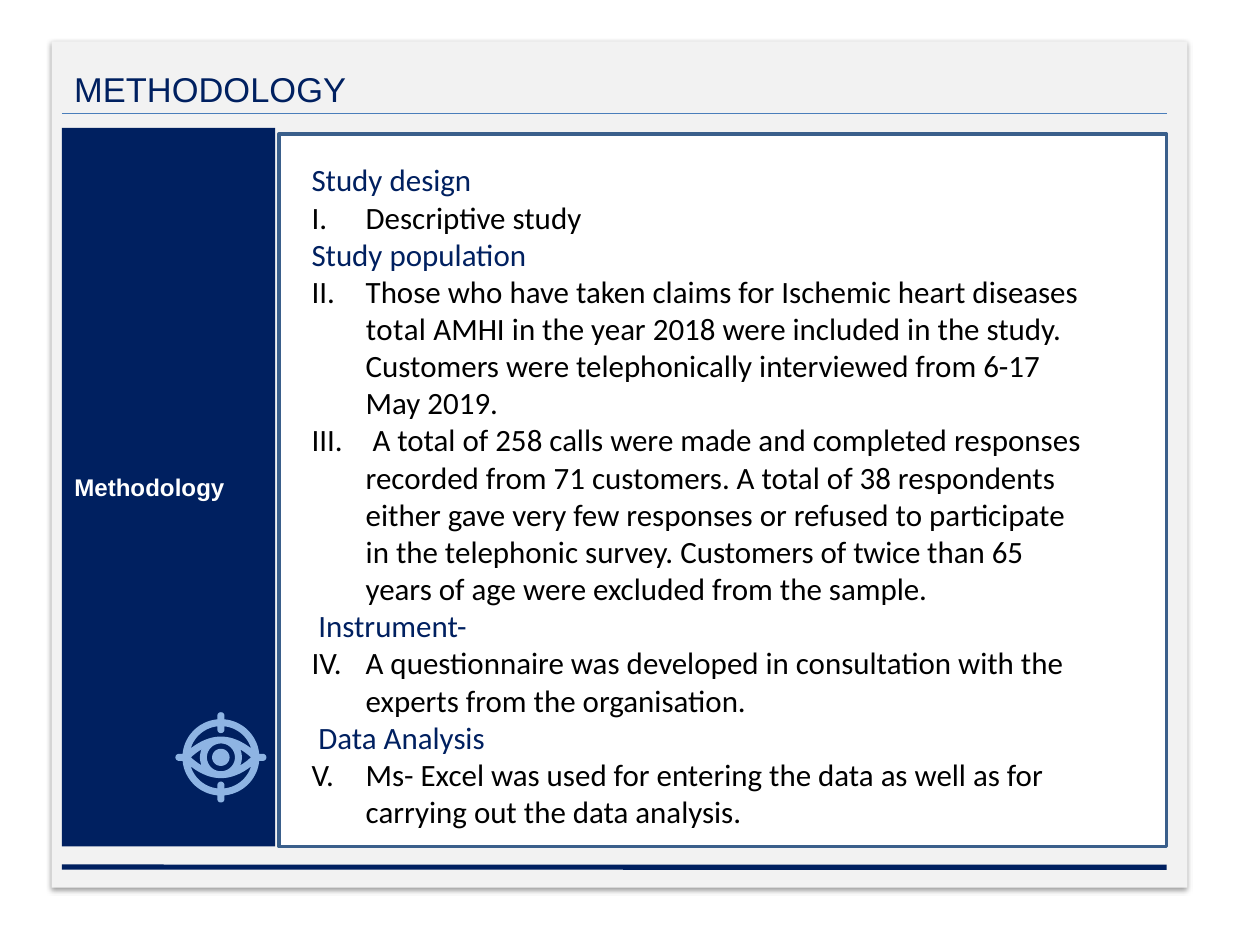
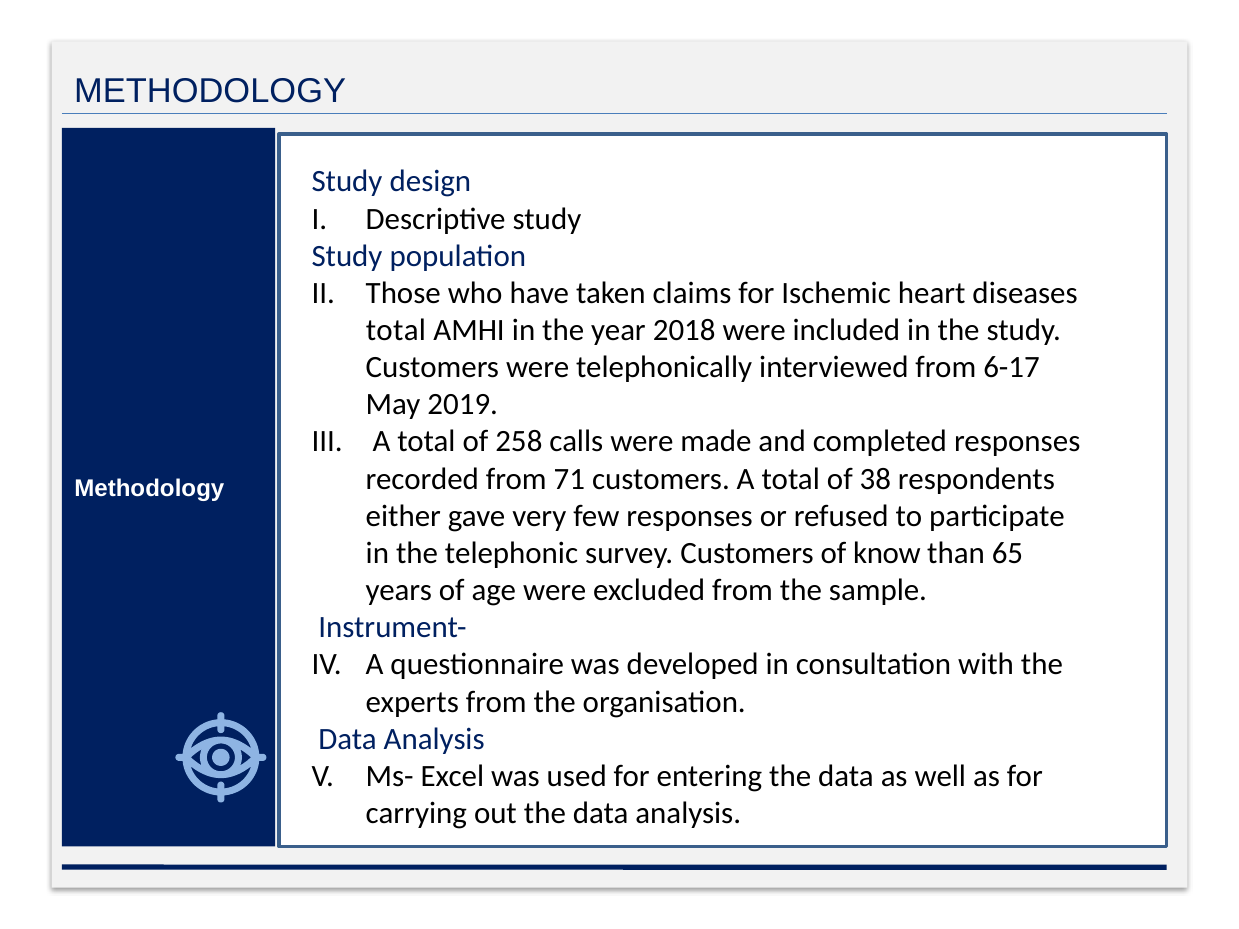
twice: twice -> know (887, 553)
